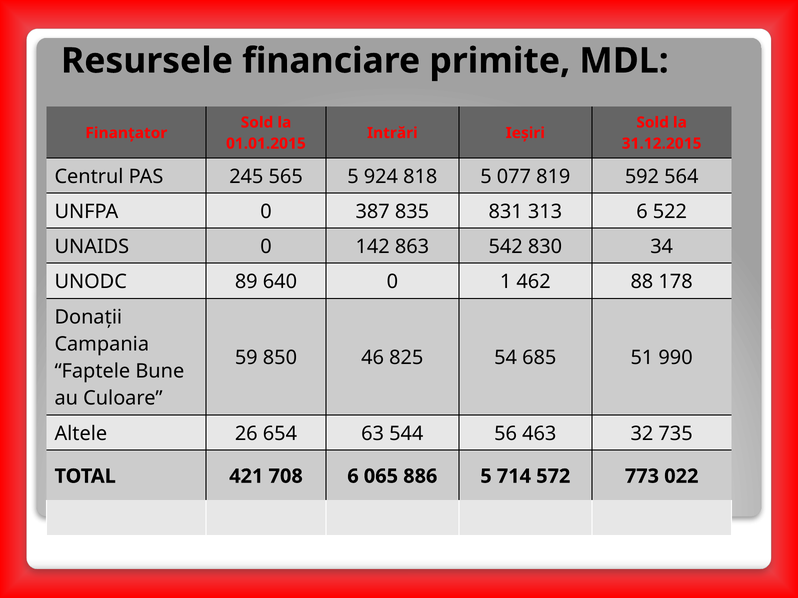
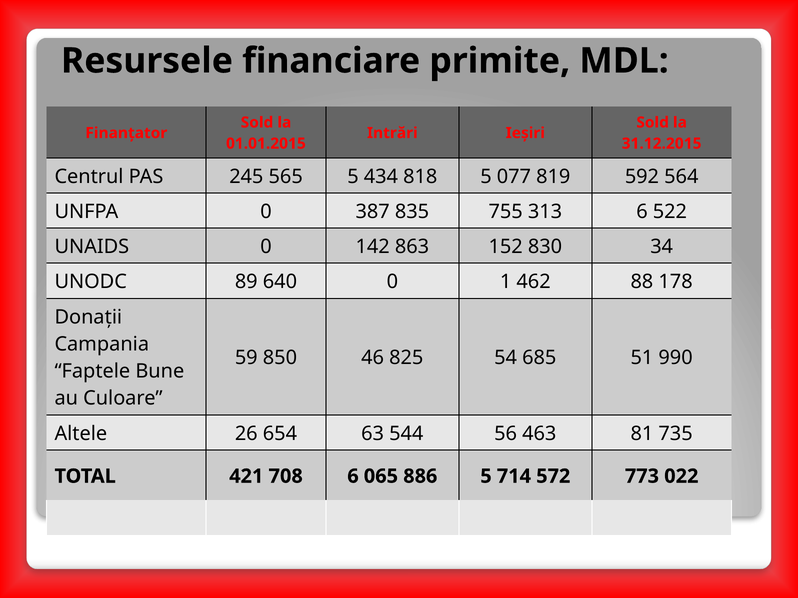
924: 924 -> 434 (381, 177)
831: 831 -> 755 (506, 212)
542: 542 -> 152 (506, 247)
32: 32 -> 81 (642, 434)
